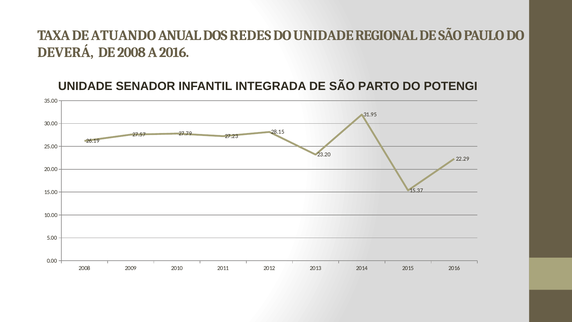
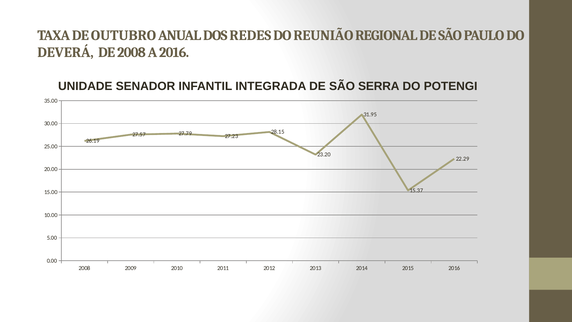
ATUANDO: ATUANDO -> OUTUBRO (123, 35)
DO UNIDADE: UNIDADE -> REUNIÃO (323, 35)
PARTO: PARTO -> SERRA (379, 86)
